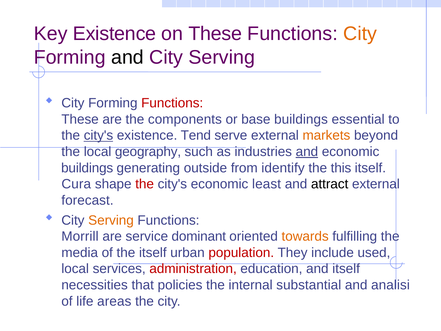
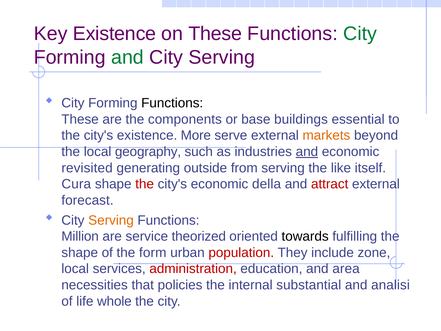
City colour: orange -> green (360, 34)
and colour: black -> green (127, 57)
Functions colour: red -> black (172, 103)
city's underline: present -> none (98, 135)
Tend: Tend -> More (196, 135)
buildings: buildings -> revisited (87, 168)
from identify: identify -> serving (283, 168)
this: this -> like (341, 168)
least: least -> della (267, 184)
attract colour: black -> red (330, 184)
Morrill: Morrill -> Million (80, 236)
dominant: dominant -> theorized (199, 236)
towards colour: orange -> black (305, 236)
media: media -> shape (80, 253)
the itself: itself -> form (153, 253)
used: used -> zone (374, 253)
and itself: itself -> area (346, 269)
areas: areas -> whole (114, 301)
